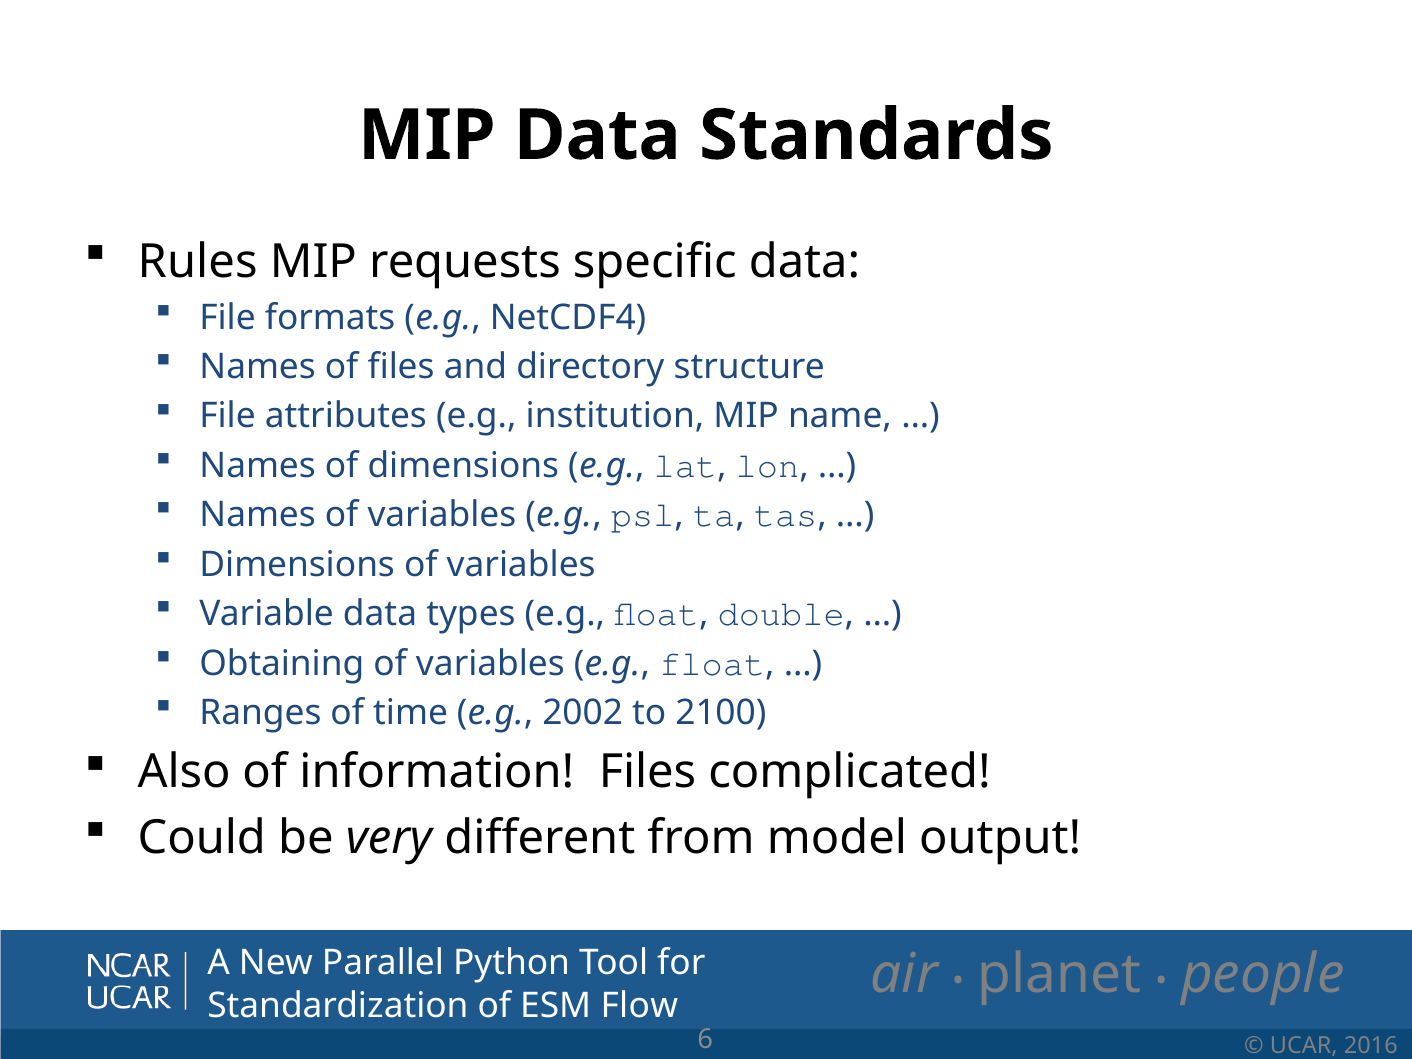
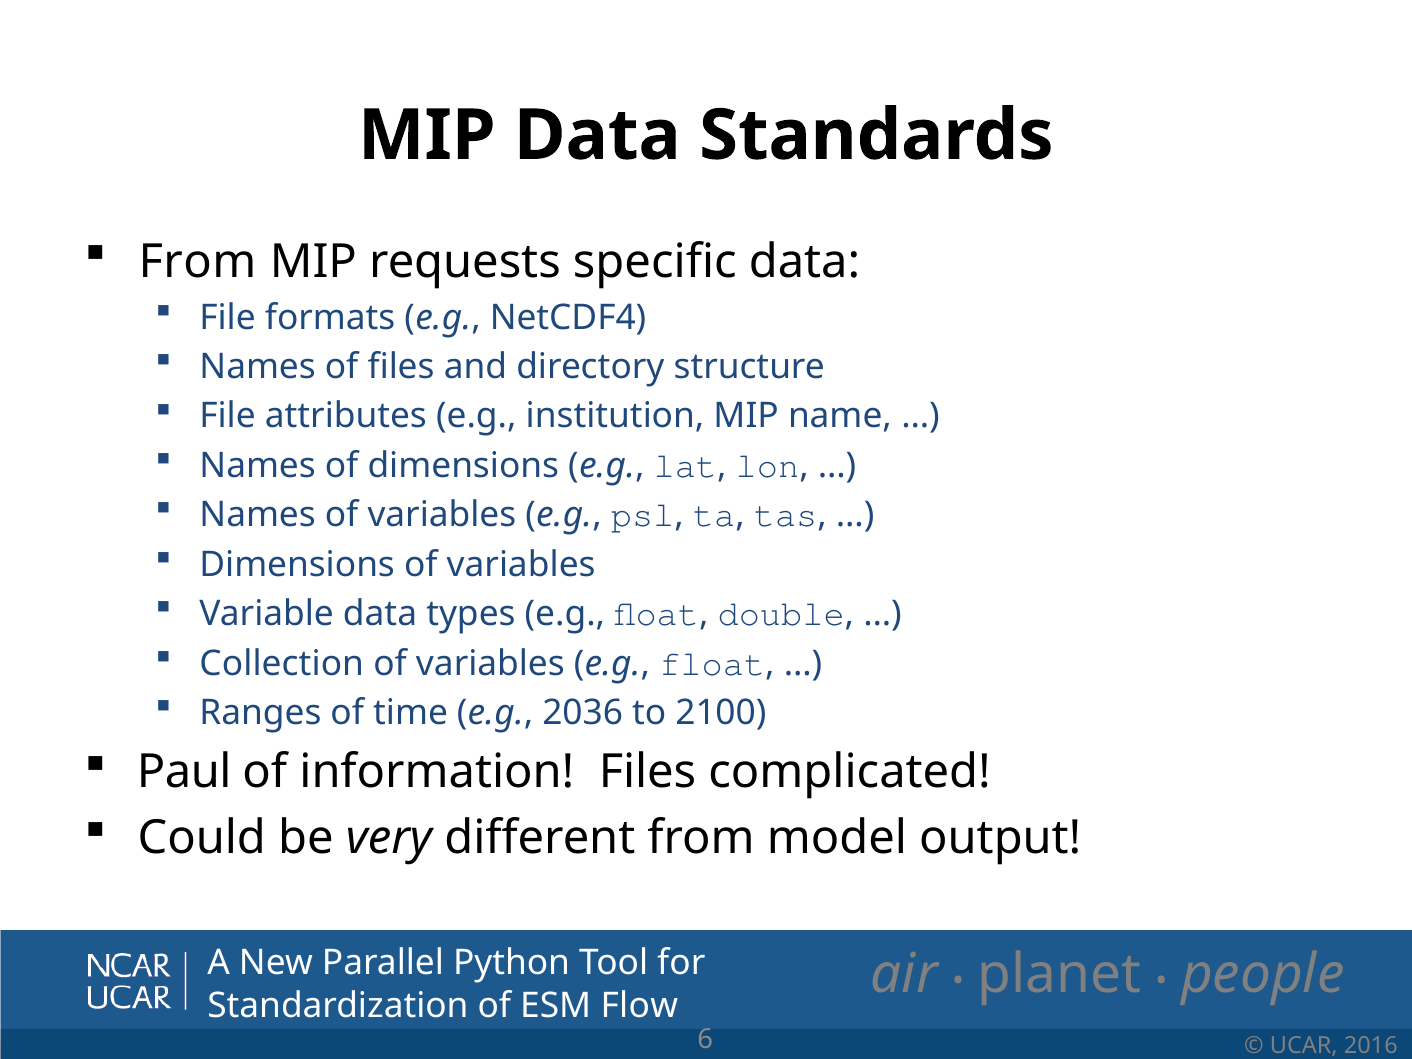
Rules: Rules -> From (197, 262)
Obtaining: Obtaining -> Collection (282, 663)
2002: 2002 -> 2036 (583, 713)
Also: Also -> Paul (184, 772)
